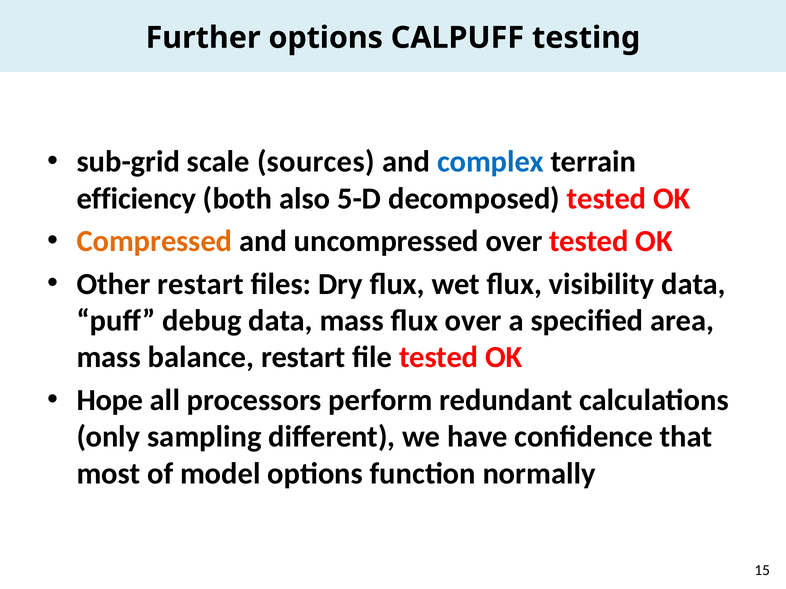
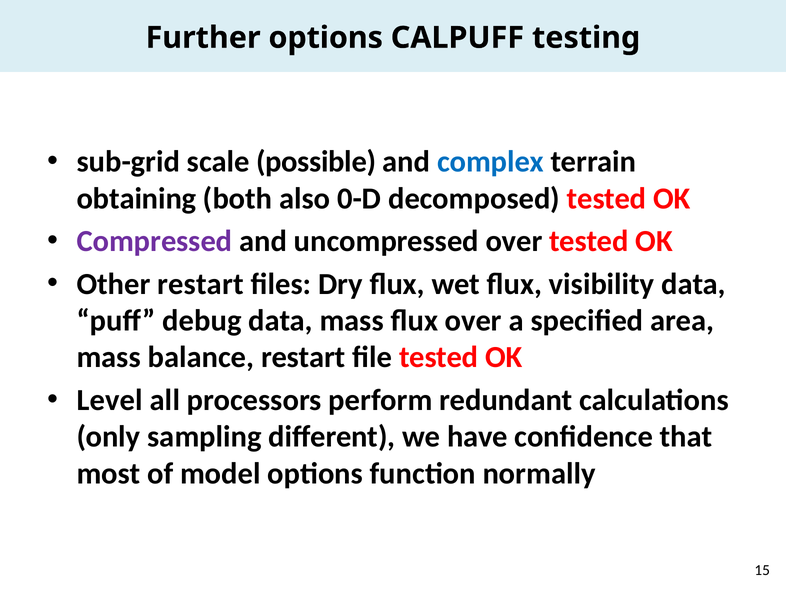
sources: sources -> possible (316, 162)
efficiency: efficiency -> obtaining (136, 199)
5-D: 5-D -> 0-D (359, 199)
Compressed colour: orange -> purple (154, 241)
Hope: Hope -> Level (110, 401)
